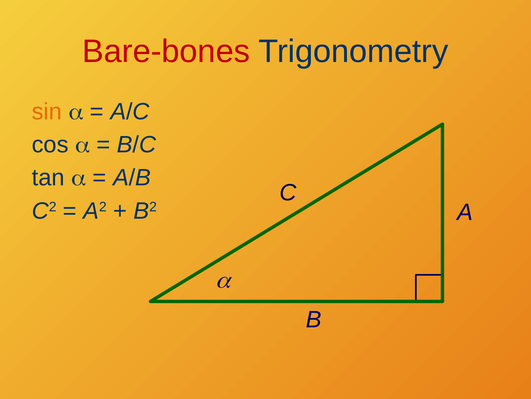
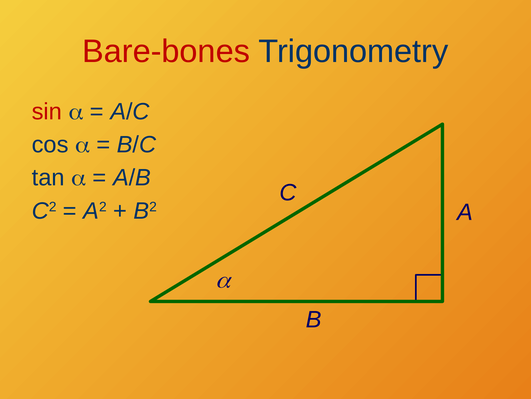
sin colour: orange -> red (47, 111)
